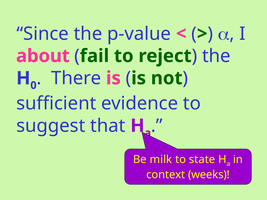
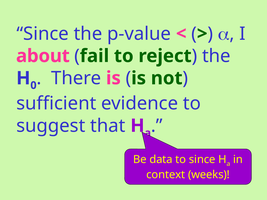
milk: milk -> data (161, 160)
to state: state -> since (202, 160)
